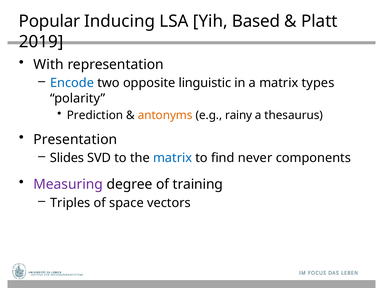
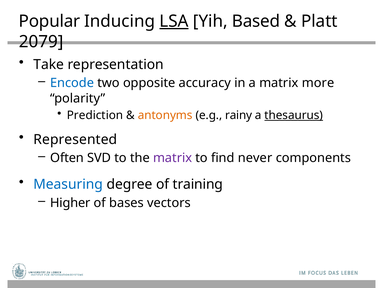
LSA underline: none -> present (174, 21)
2019: 2019 -> 2079 (41, 42)
With: With -> Take (49, 64)
linguistic: linguistic -> accuracy (205, 83)
types: types -> more (318, 83)
thesaurus underline: none -> present (294, 115)
Presentation: Presentation -> Represented (75, 139)
Slides: Slides -> Often (67, 158)
matrix colour: blue -> purple (173, 158)
Measuring colour: purple -> blue (68, 184)
Triples: Triples -> Higher (70, 202)
space: space -> bases (126, 202)
